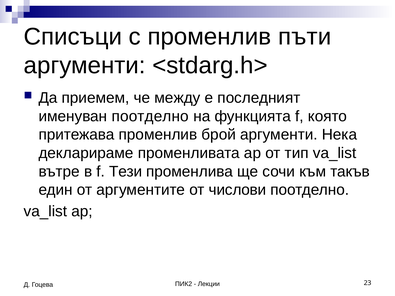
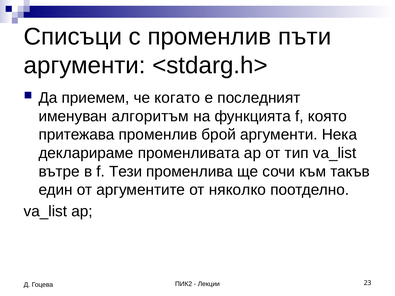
между: между -> когато (177, 98)
именуван поотделно: поотделно -> алгоритъм (150, 116)
числови: числови -> няколко (237, 190)
